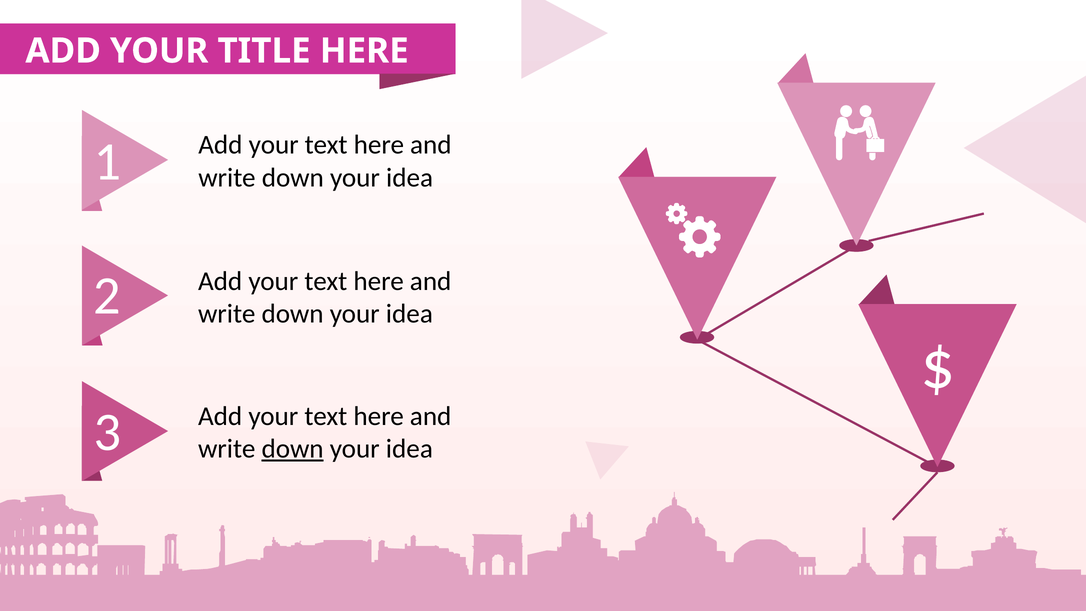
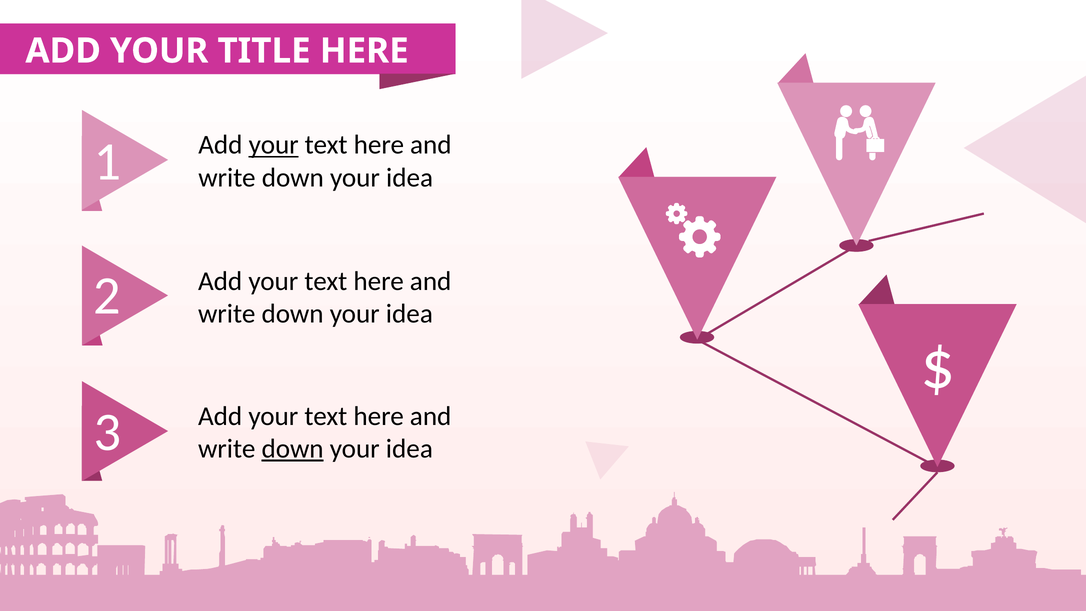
your underline: none -> present (274, 145)
